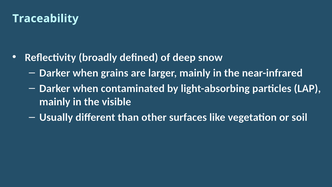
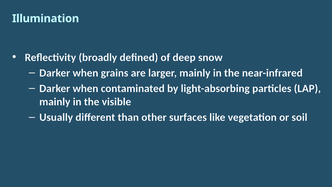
Traceability: Traceability -> Illumination (46, 19)
